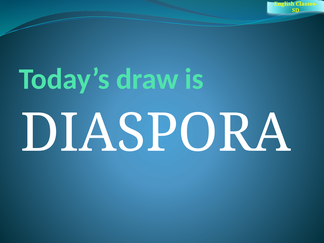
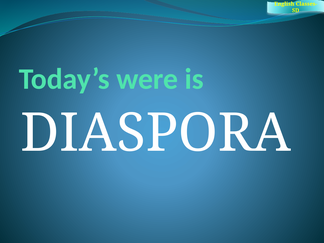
draw: draw -> were (147, 79)
